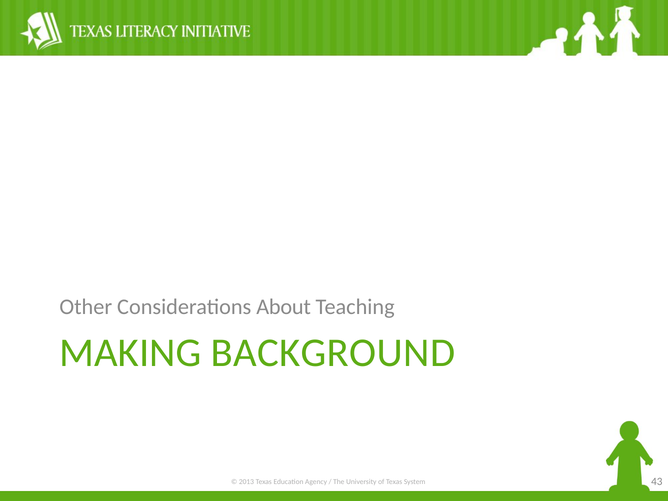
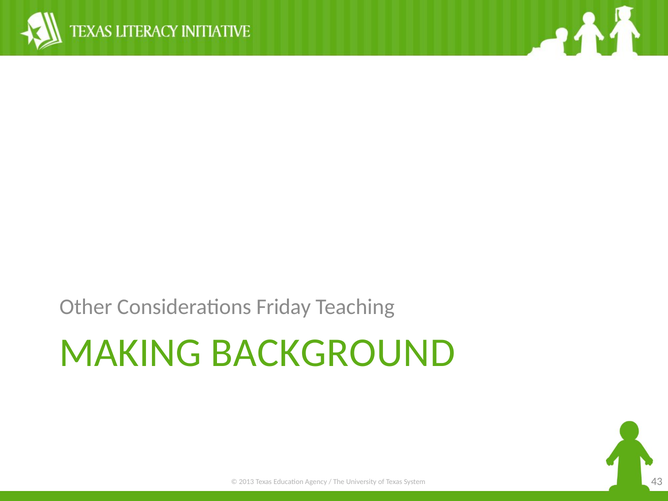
About: About -> Friday (284, 307)
